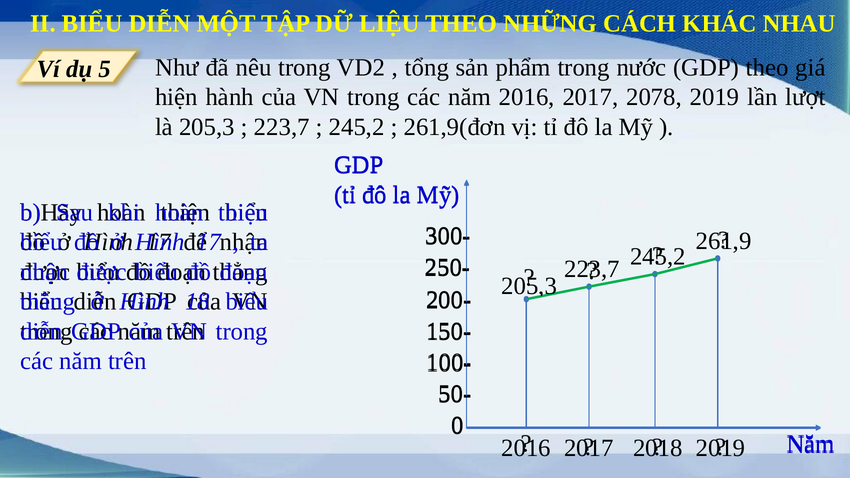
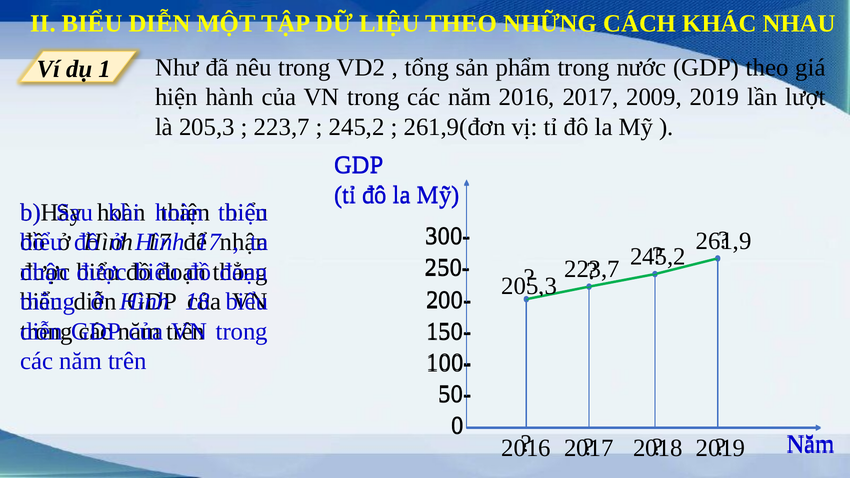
5: 5 -> 1 (105, 69)
2078: 2078 -> 2009 (654, 97)
